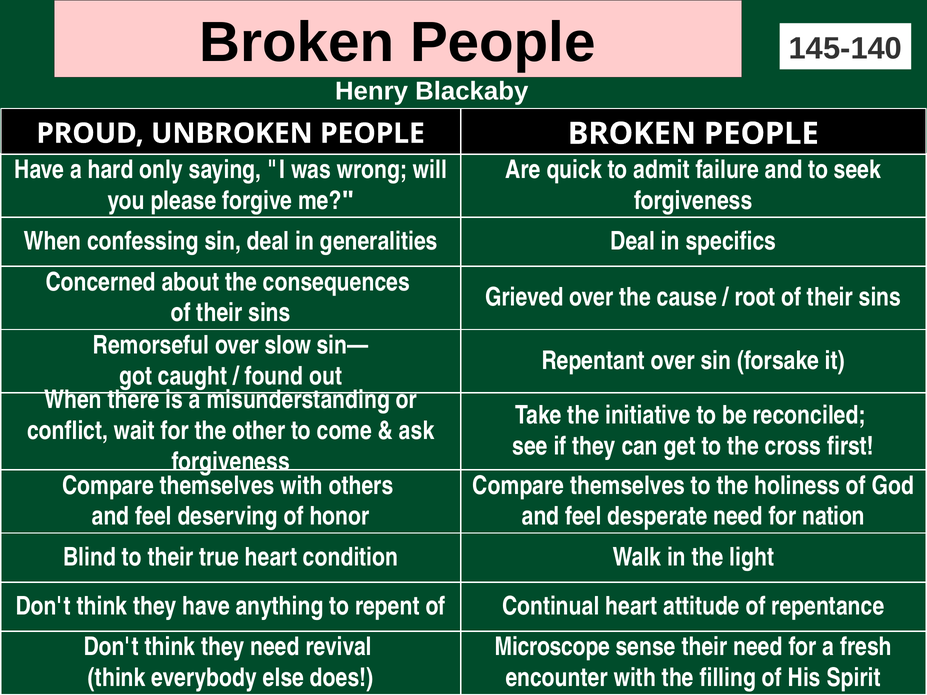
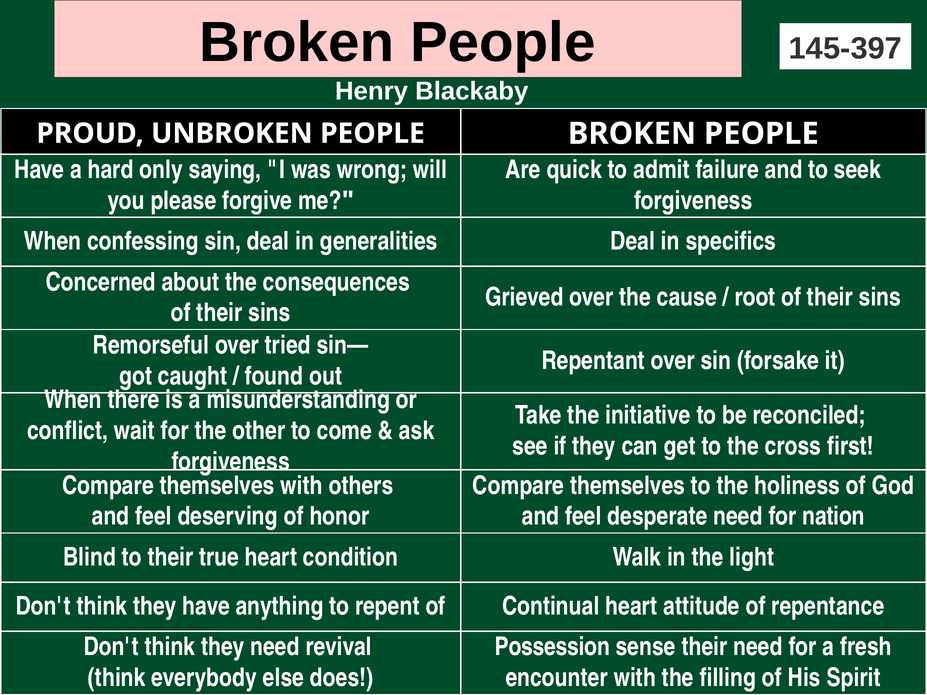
145-140: 145-140 -> 145-397 (845, 48)
slow: slow -> tried (288, 345)
Microscope: Microscope -> Possession (552, 647)
